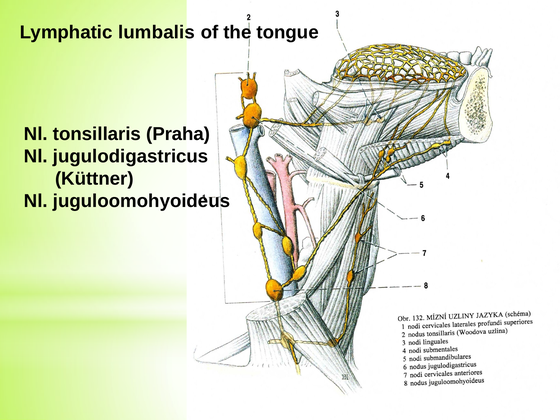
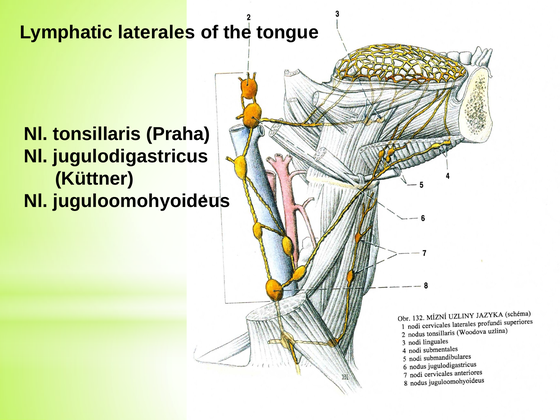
lumbalis: lumbalis -> laterales (157, 32)
